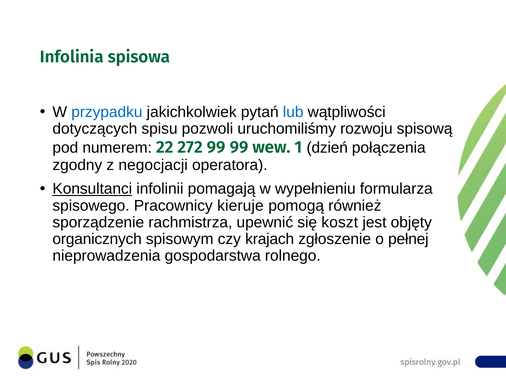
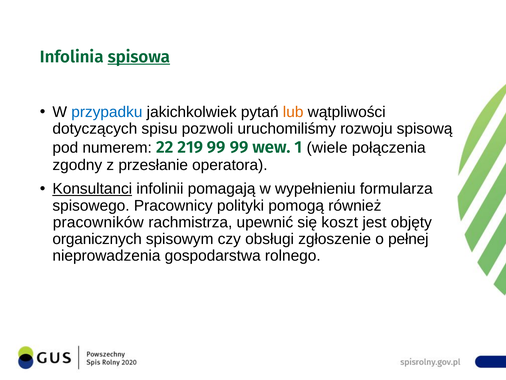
spisowa underline: none -> present (139, 57)
lub colour: blue -> orange (293, 112)
272: 272 -> 219 (190, 147)
dzień: dzień -> wiele (327, 148)
negocjacji: negocjacji -> przesłanie (153, 165)
kieruje: kieruje -> polityki (241, 205)
sporządzenie: sporządzenie -> pracowników (98, 222)
krajach: krajach -> obsługi (270, 239)
